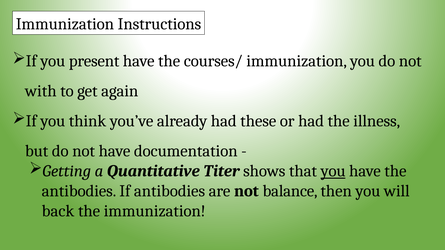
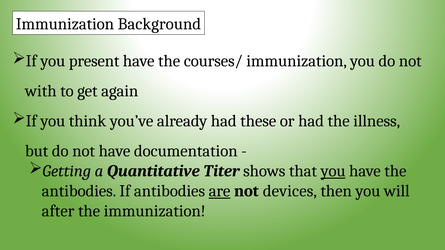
Instructions: Instructions -> Background (159, 24)
are underline: none -> present (220, 191)
balance: balance -> devices (290, 191)
back: back -> after (58, 211)
